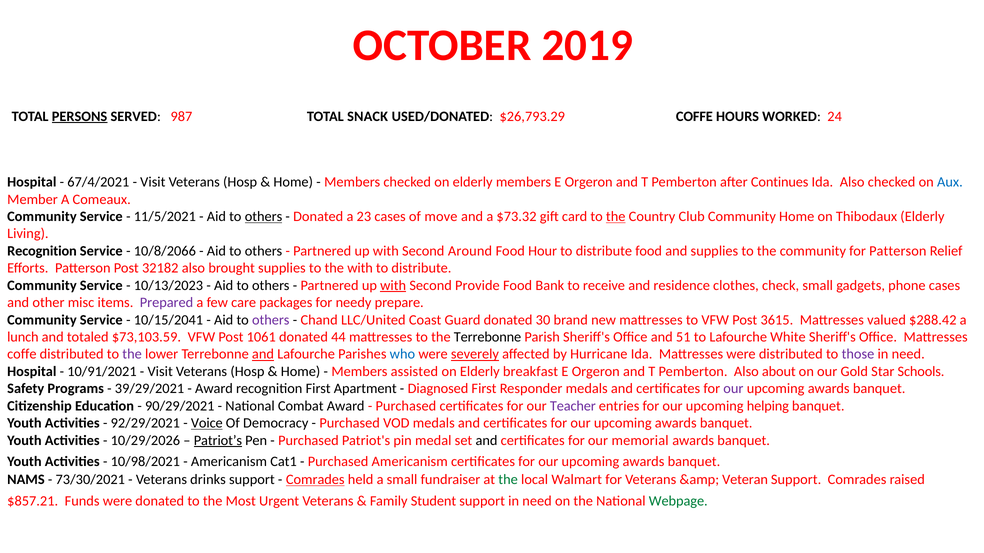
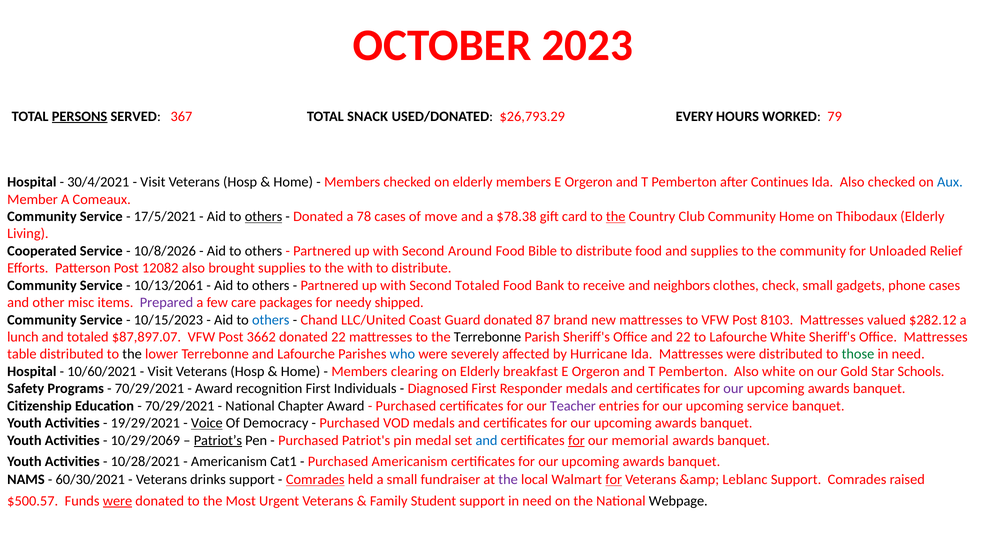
2019: 2019 -> 2023 (587, 46)
987: 987 -> 367 (181, 116)
$26,793.29 COFFE: COFFE -> EVERY (694, 116)
24: 24 -> 79 (835, 116)
67/4/2021: 67/4/2021 -> 30/4/2021 (98, 182)
11/5/2021: 11/5/2021 -> 17/5/2021 (165, 217)
23: 23 -> 78 (364, 217)
$73.32: $73.32 -> $78.38 (517, 217)
Recognition: Recognition -> Cooperated (42, 251)
10/8/2066: 10/8/2066 -> 10/8/2026 (165, 251)
Hour: Hour -> Bible (543, 251)
for Patterson: Patterson -> Unloaded (898, 251)
32182: 32182 -> 12082 (160, 268)
10/13/2023: 10/13/2023 -> 10/13/2061 (168, 286)
with underline: present -> none (393, 286)
Second Provide: Provide -> Totaled (477, 286)
residence: residence -> neighbors (682, 286)
prepare: prepare -> shipped (399, 303)
10/15/2041: 10/15/2041 -> 10/15/2023 (168, 320)
others colour: purple -> blue (271, 320)
30: 30 -> 87 (543, 320)
3615: 3615 -> 8103 (777, 320)
$288.42: $288.42 -> $282.12 (933, 320)
$73,103.59: $73,103.59 -> $87,897.07 (146, 337)
1061: 1061 -> 3662 (261, 337)
donated 44: 44 -> 22 (338, 337)
and 51: 51 -> 22 (683, 337)
coffe: coffe -> table (22, 355)
the colour: purple -> black (132, 355)
and underline: present -> none (263, 355)
severely underline: present -> none (475, 355)
those colour: purple -> green (858, 355)
10/91/2021: 10/91/2021 -> 10/60/2021 (102, 372)
assisted: assisted -> clearing (414, 372)
Also about: about -> white (779, 372)
39/29/2021: 39/29/2021 -> 70/29/2021 (150, 389)
Apartment: Apartment -> Individuals (365, 389)
90/29/2021: 90/29/2021 -> 70/29/2021 (180, 406)
Combat: Combat -> Chapter (301, 406)
upcoming helping: helping -> service (768, 406)
92/29/2021: 92/29/2021 -> 19/29/2021 (145, 423)
10/29/2026: 10/29/2026 -> 10/29/2069 (145, 441)
and colour: black -> blue (486, 441)
for underline: none -> present (576, 441)
10/98/2021: 10/98/2021 -> 10/28/2021 (145, 462)
73/30/2021: 73/30/2021 -> 60/30/2021 (90, 480)
the colour: green -> purple (508, 480)
for underline: none -> present (614, 480)
Veteran: Veteran -> Leblanc (745, 480)
$857.21: $857.21 -> $500.57 (33, 501)
were underline: none -> present (118, 501)
Webpage colour: green -> black (678, 501)
